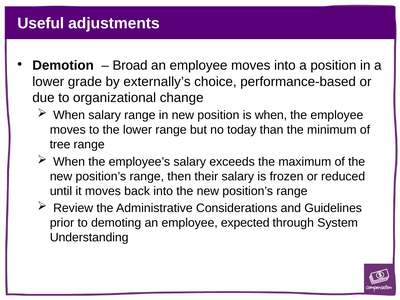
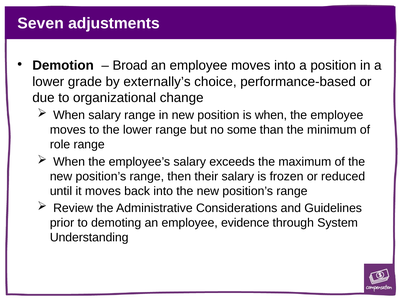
Useful: Useful -> Seven (41, 23)
today: today -> some (242, 130)
tree: tree -> role (60, 145)
expected: expected -> evidence (245, 223)
